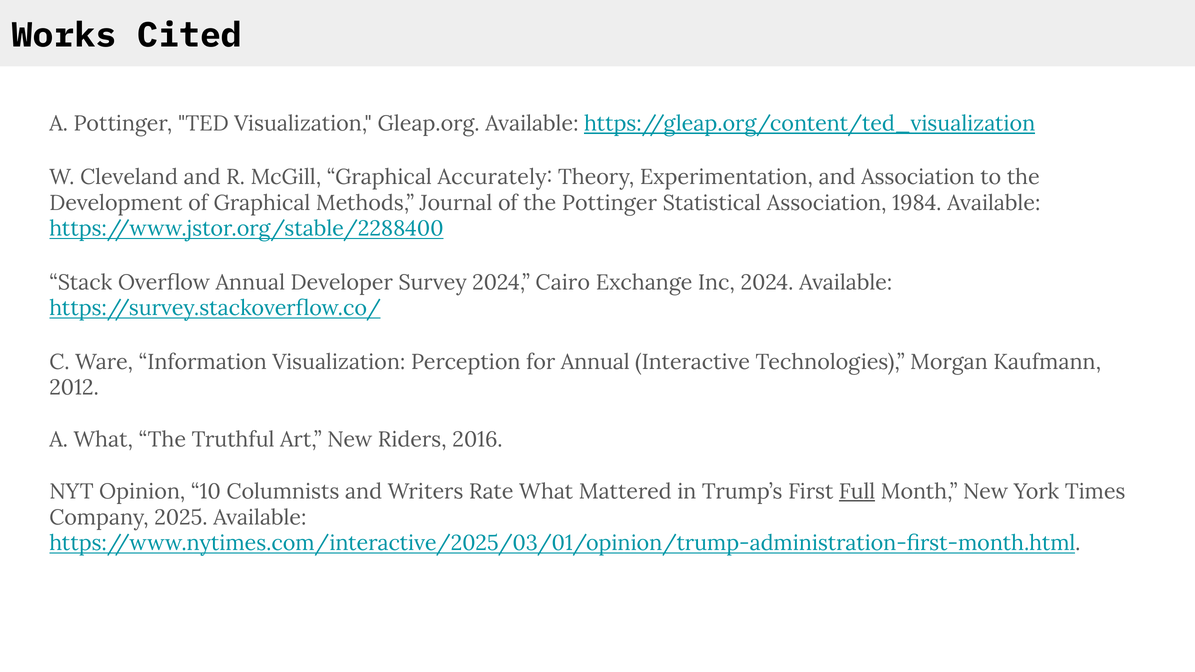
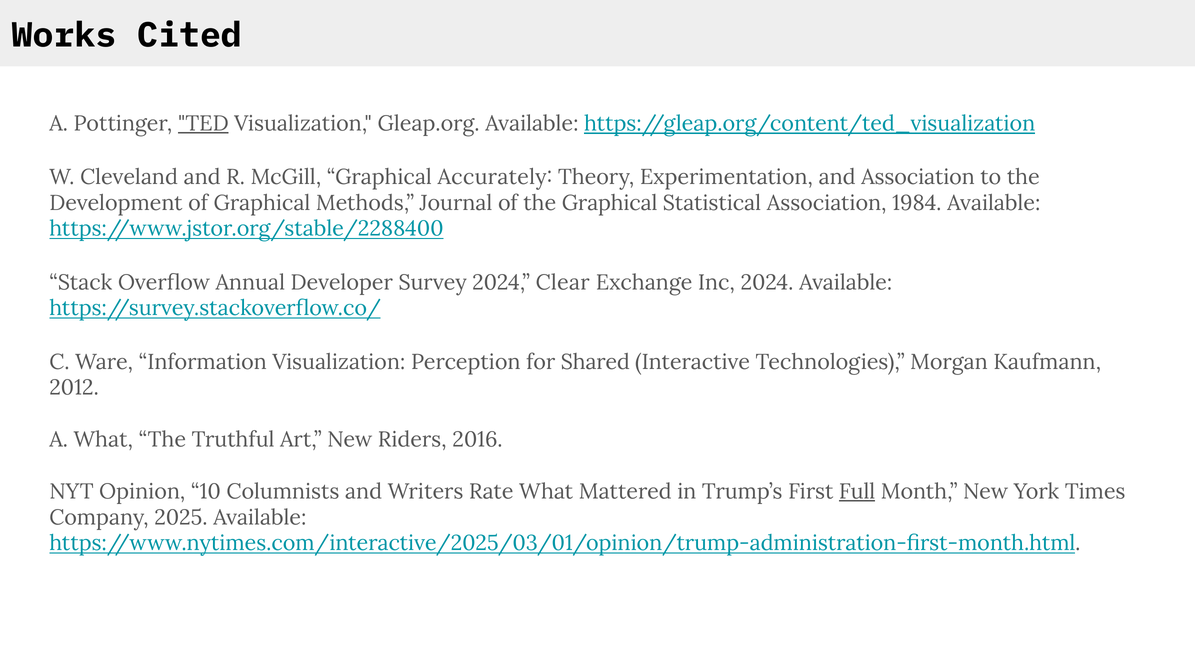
TED underline: none -> present (203, 123)
the Pottinger: Pottinger -> Graphical (610, 203)
Cairo: Cairo -> Clear (563, 282)
for Annual: Annual -> Shared (595, 362)
